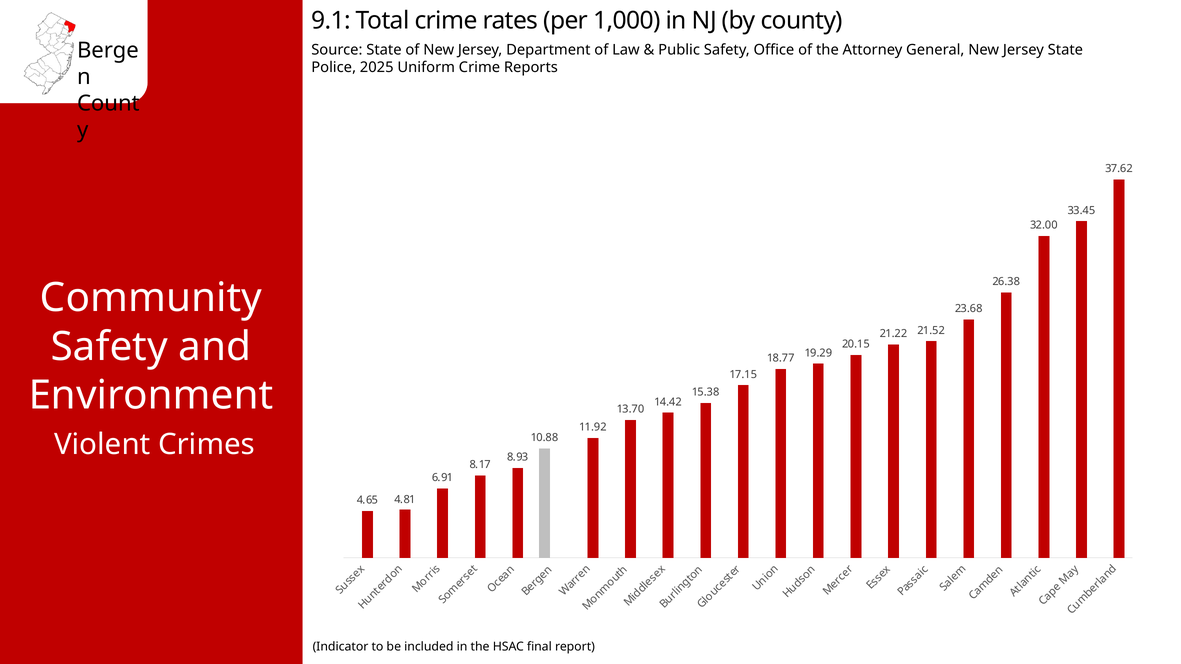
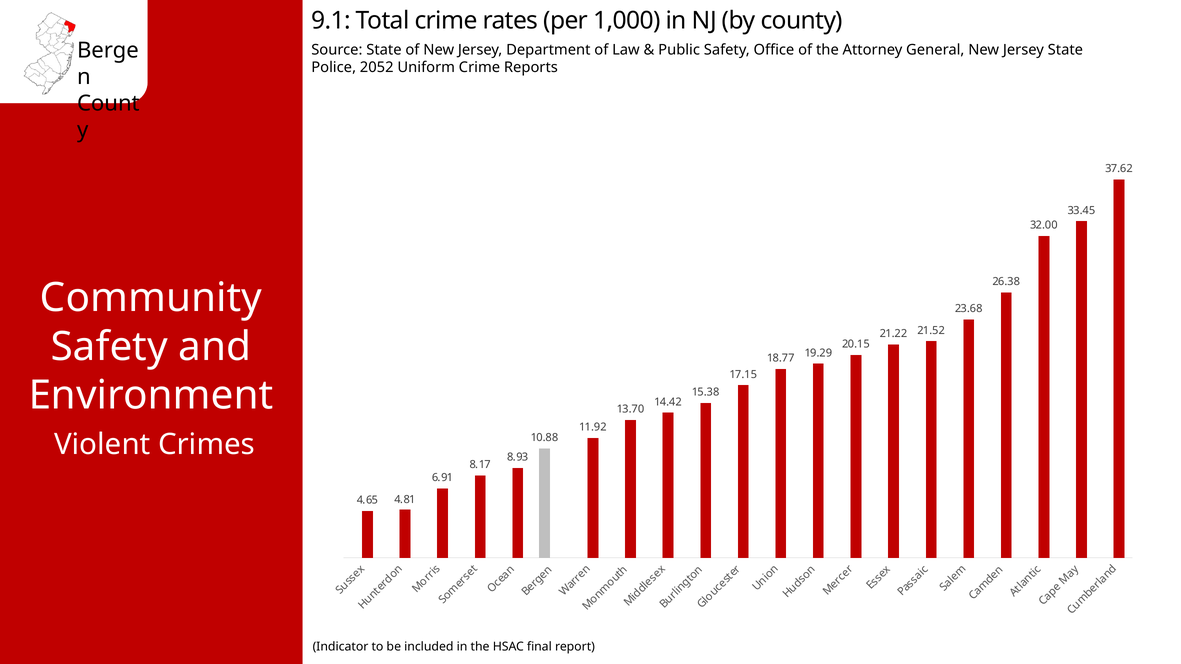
2025: 2025 -> 2052 (377, 68)
